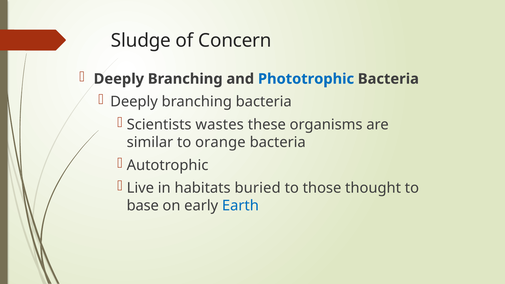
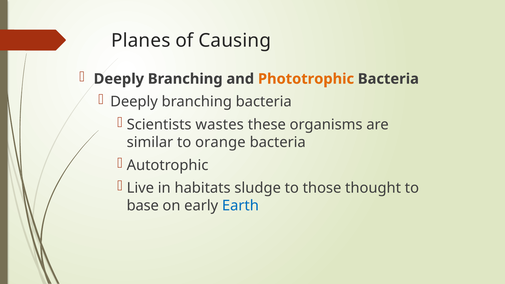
Sludge: Sludge -> Planes (141, 40)
Concern: Concern -> Causing (235, 40)
Phototrophic colour: blue -> orange (306, 79)
buried: buried -> sludge (258, 188)
